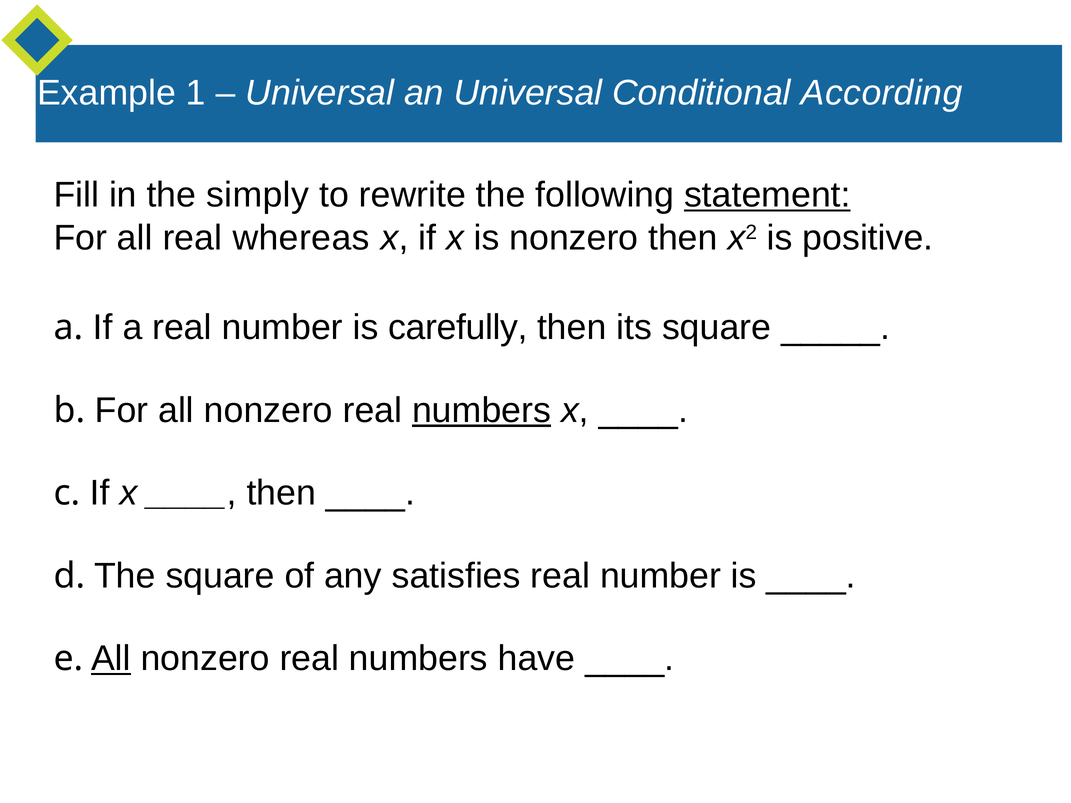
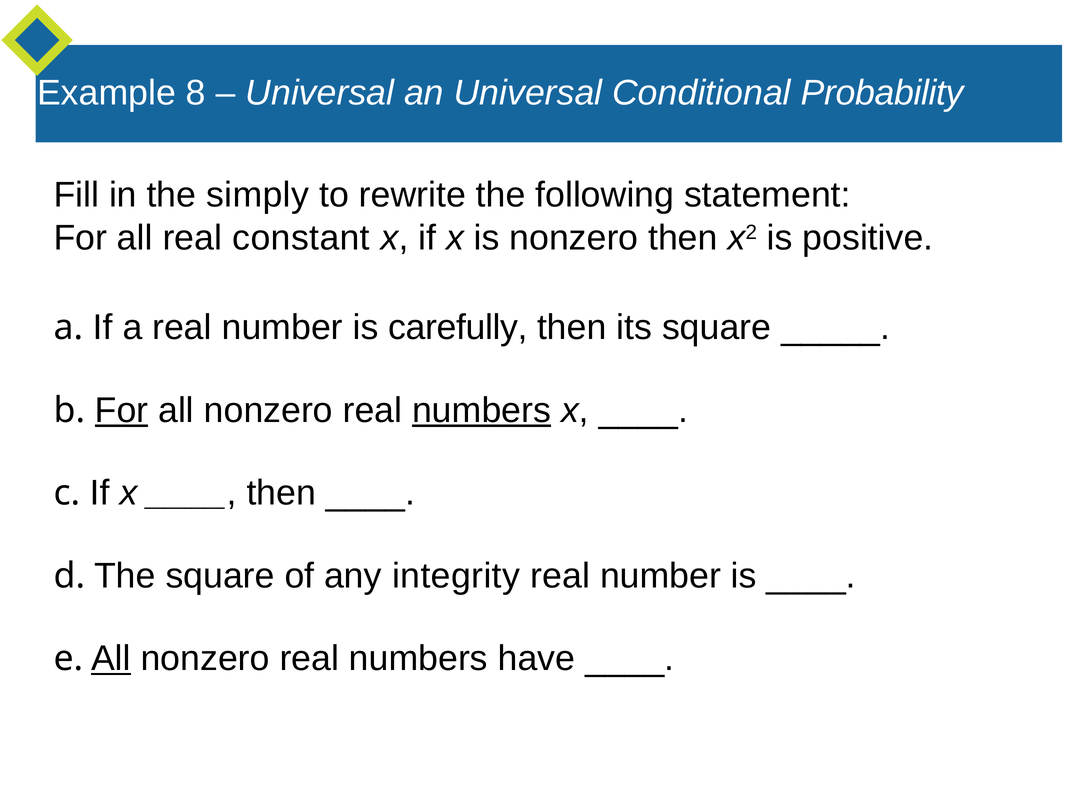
1: 1 -> 8 (196, 93)
According: According -> Probability (882, 93)
statement underline: present -> none (767, 195)
whereas: whereas -> constant (301, 238)
For underline: none -> present (122, 411)
satisfies: satisfies -> integrity (456, 576)
